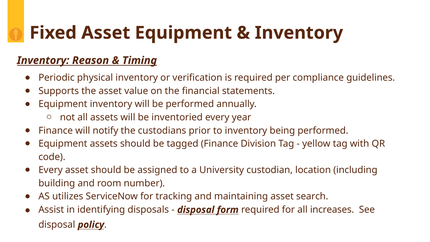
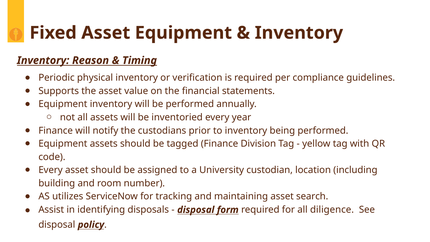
increases: increases -> diligence (332, 210)
